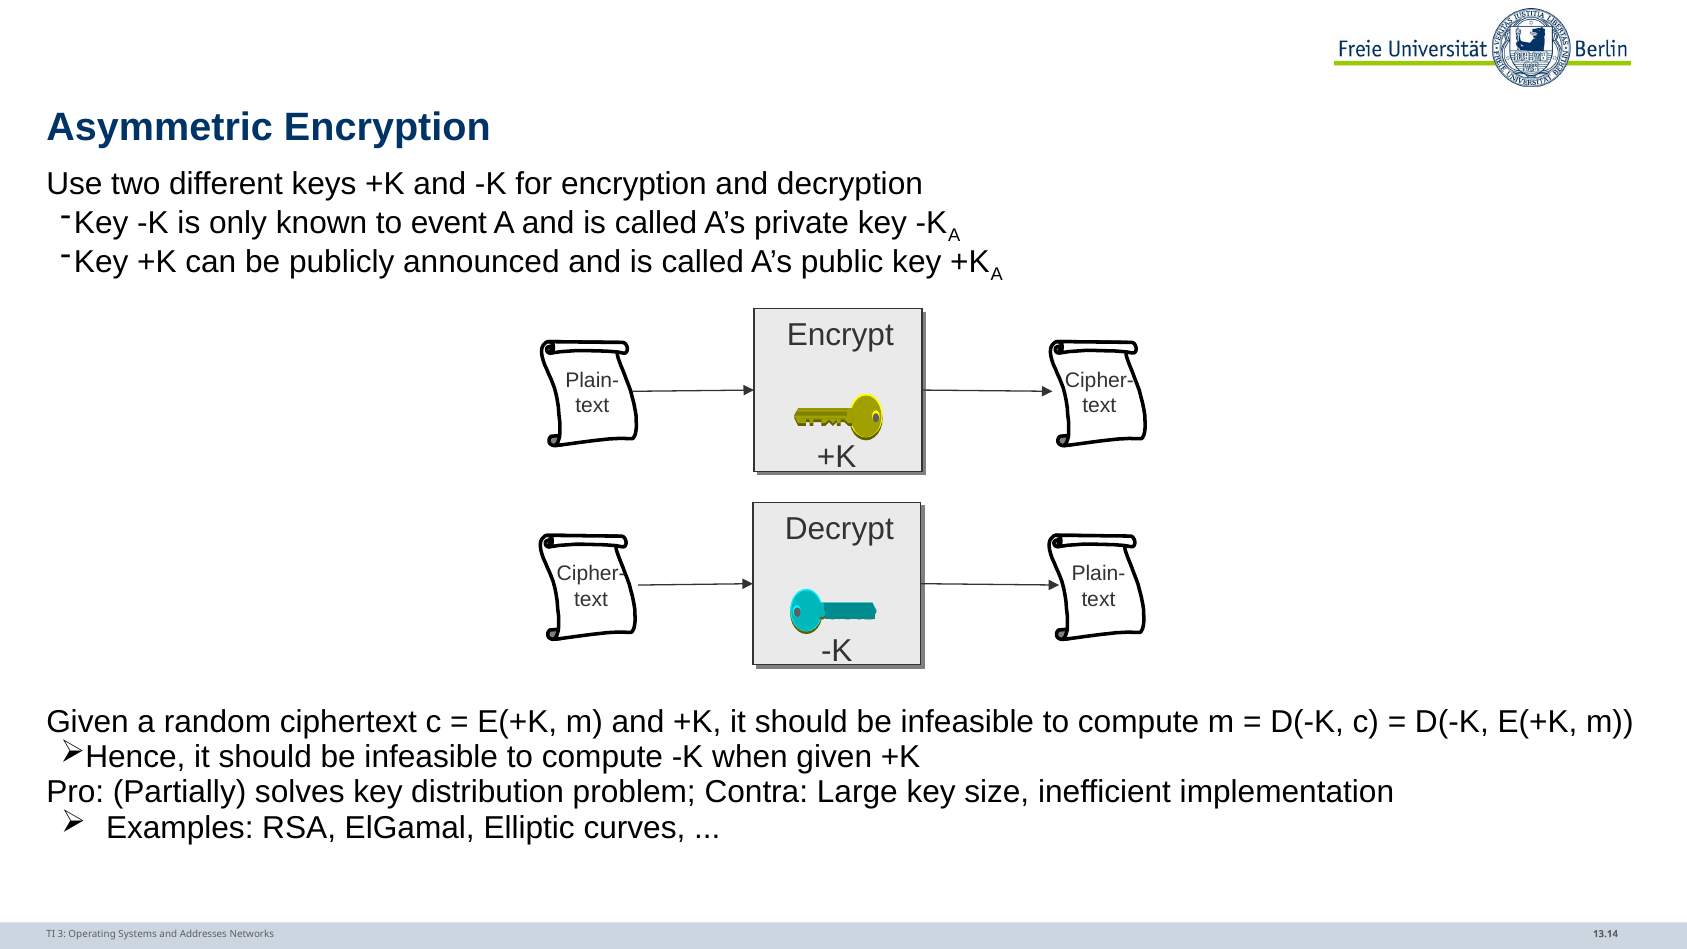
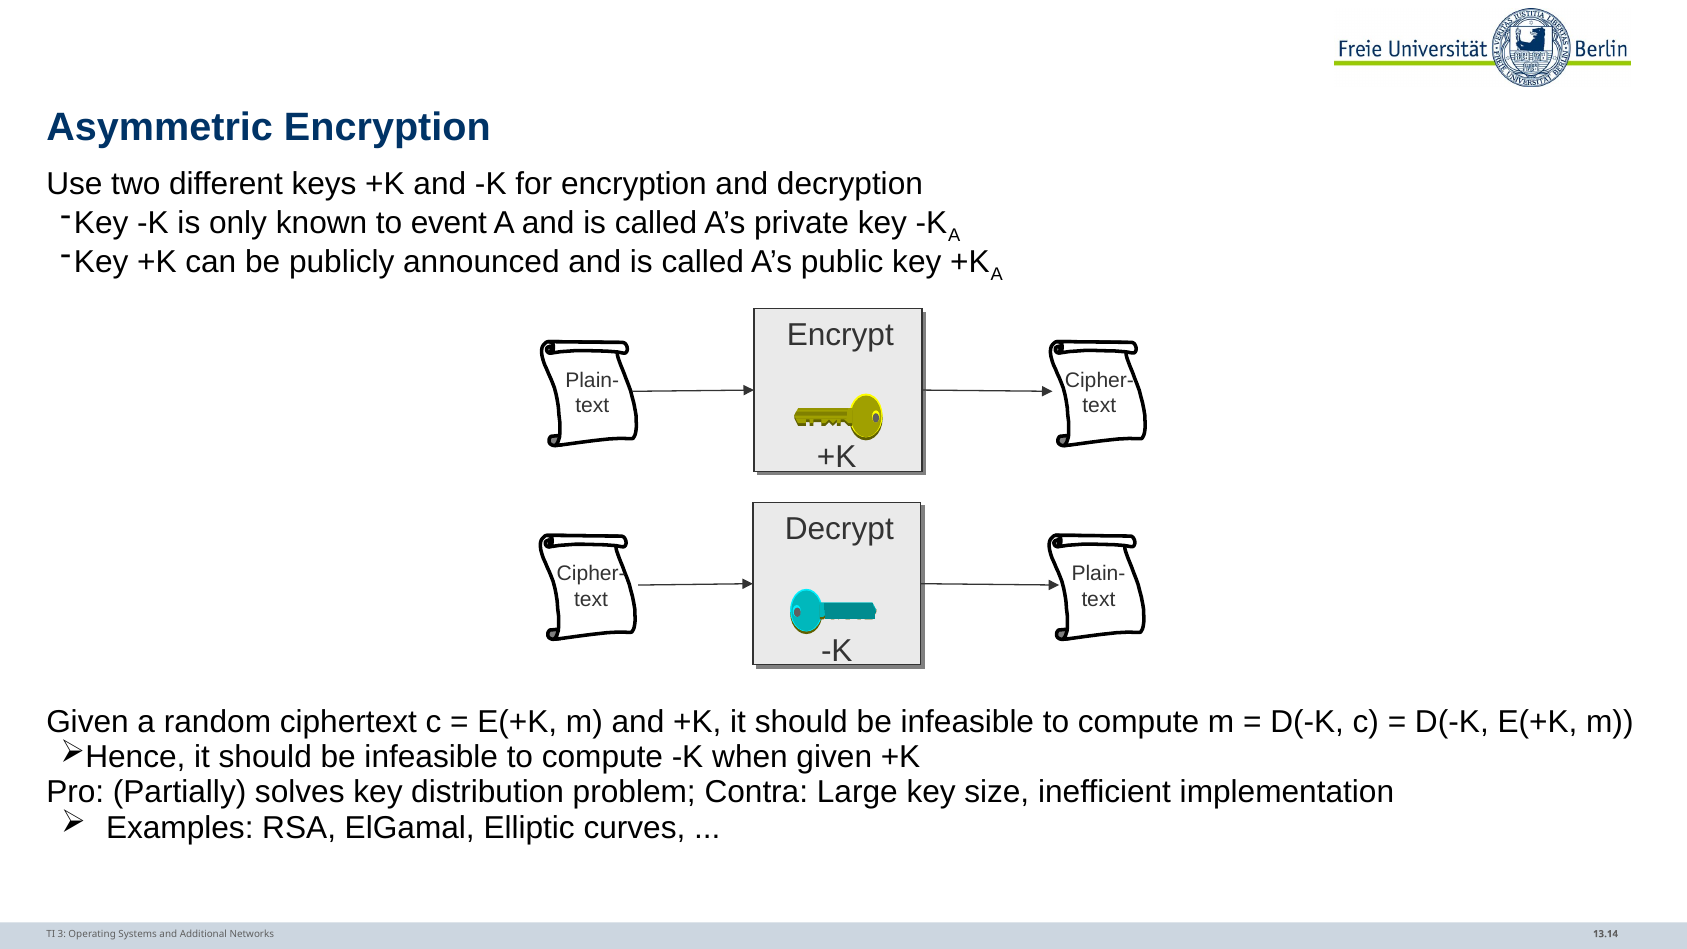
Addresses: Addresses -> Additional (203, 934)
